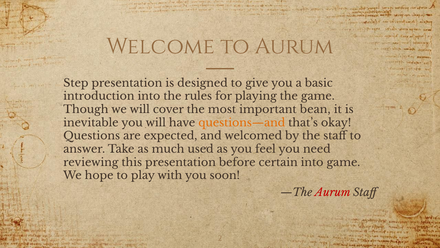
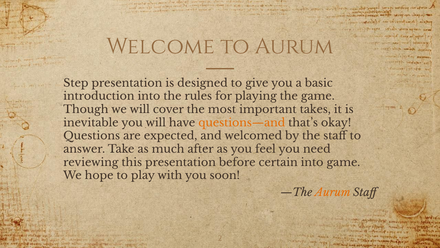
bean: bean -> takes (315, 109)
used: used -> after (201, 149)
Aurum colour: red -> orange (333, 192)
